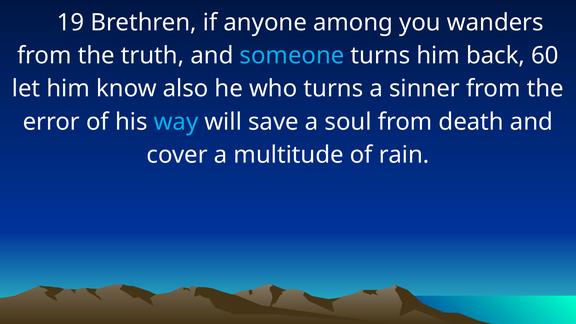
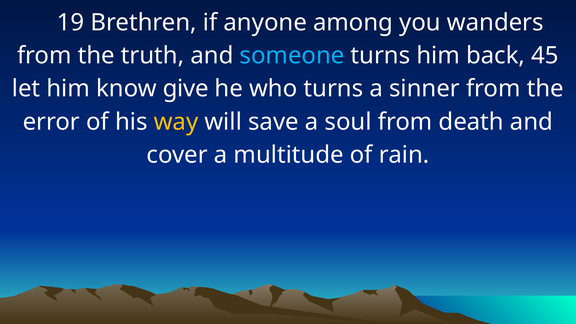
60: 60 -> 45 (545, 56)
also: also -> give (186, 89)
way colour: light blue -> yellow (176, 122)
